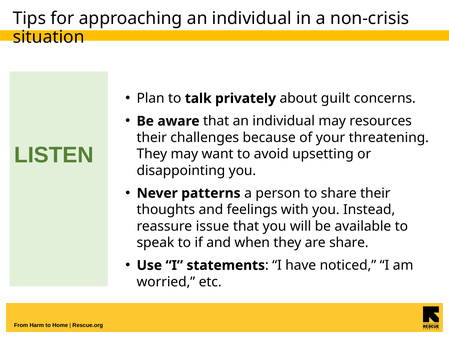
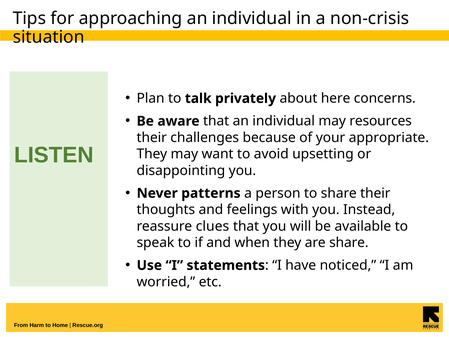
guilt: guilt -> here (336, 98)
threatening: threatening -> appropriate (389, 137)
issue: issue -> clues (212, 226)
